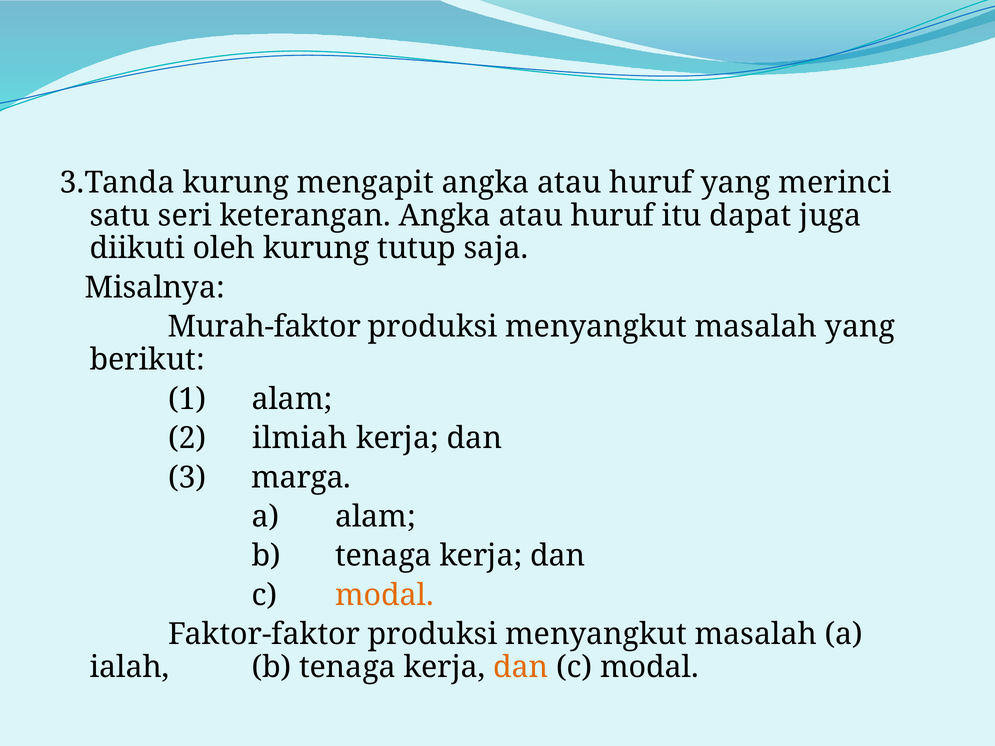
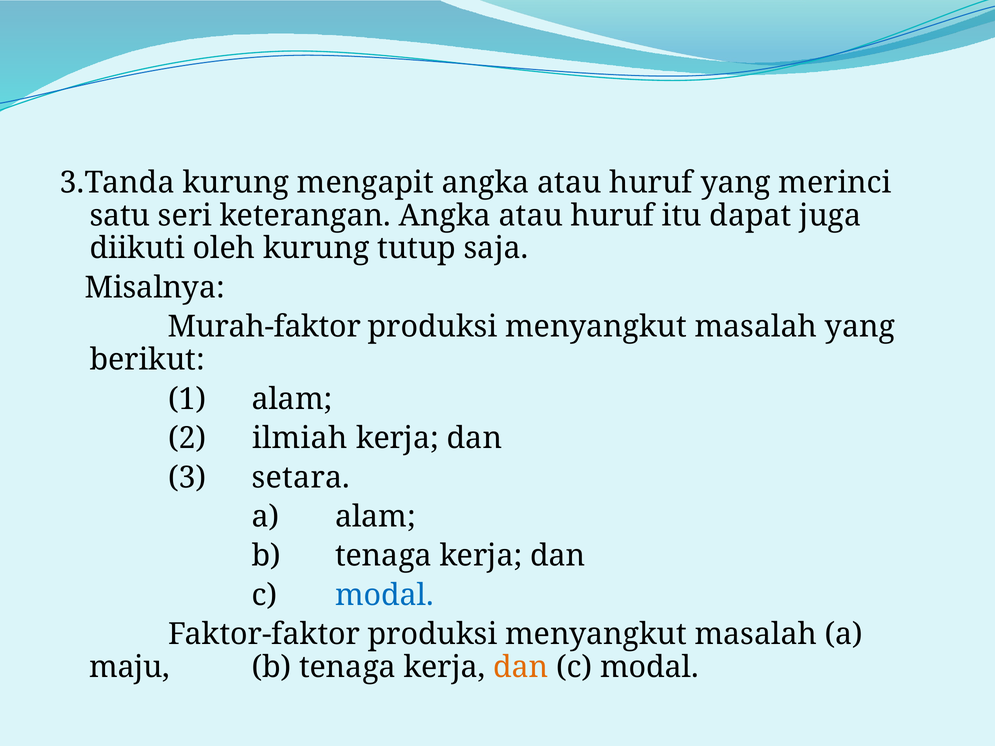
marga: marga -> setara (301, 478)
modal colour: orange -> blue (384, 595)
ialah: ialah -> maju (130, 667)
